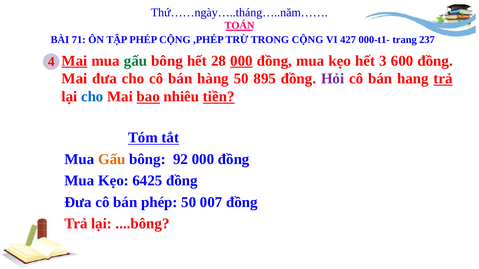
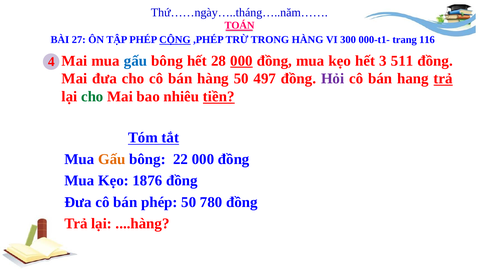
71: 71 -> 27 (79, 40)
CỘNG underline: none -> present (175, 40)
TRONG CỘNG: CỘNG -> HÀNG (308, 40)
427: 427 -> 300 (348, 40)
237: 237 -> 116 (427, 40)
Mai underline: present -> none (74, 61)
gấu colour: green -> blue (135, 61)
600: 600 -> 511 (402, 61)
895: 895 -> 497 (265, 79)
cho colour: blue -> green (92, 97)
bao underline: present -> none (148, 97)
92: 92 -> 22 (181, 159)
6425: 6425 -> 1876 (147, 181)
007: 007 -> 780 (211, 202)
....bông: ....bông -> ....hàng (143, 224)
